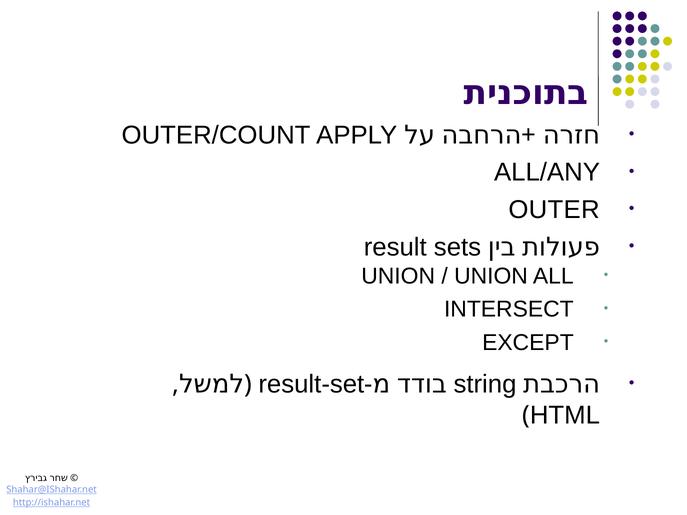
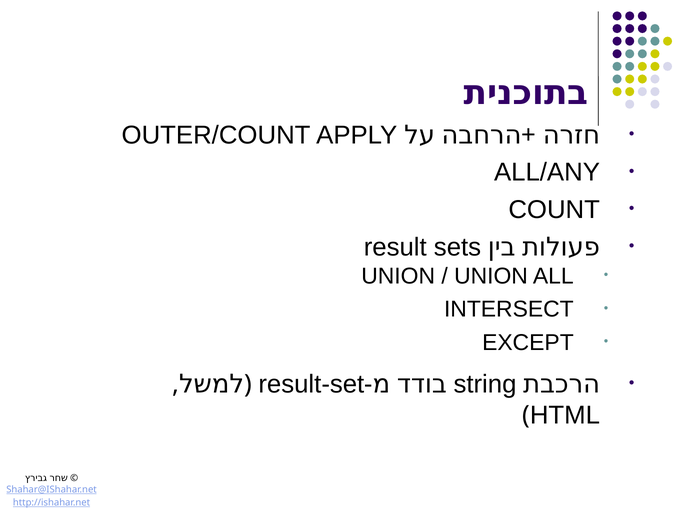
OUTER: OUTER -> COUNT (554, 210)
